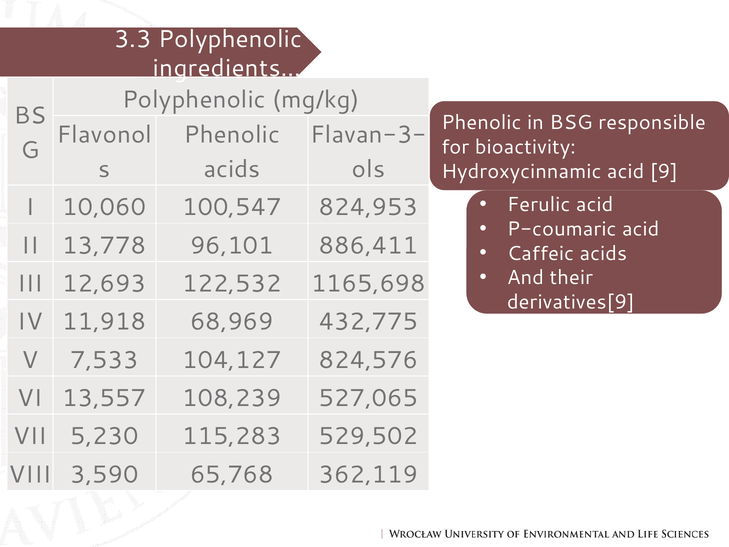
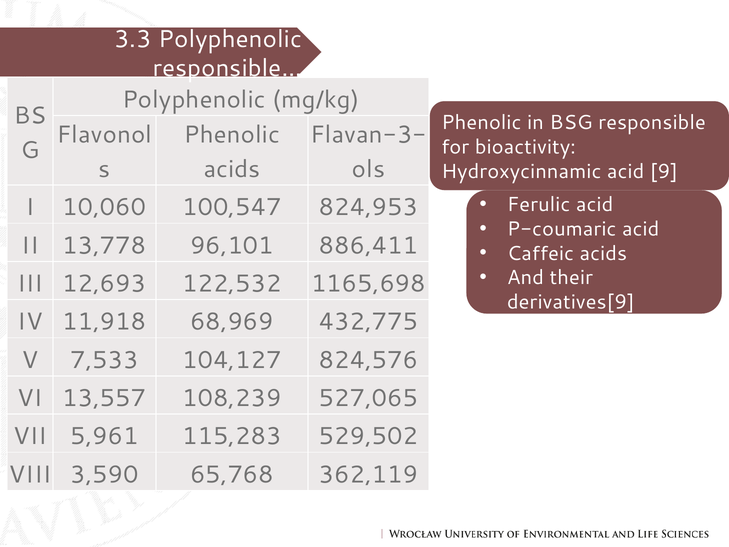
ingredients…: ingredients… -> responsible… (227, 68)
5,230: 5,230 -> 5,961 (104, 436)
